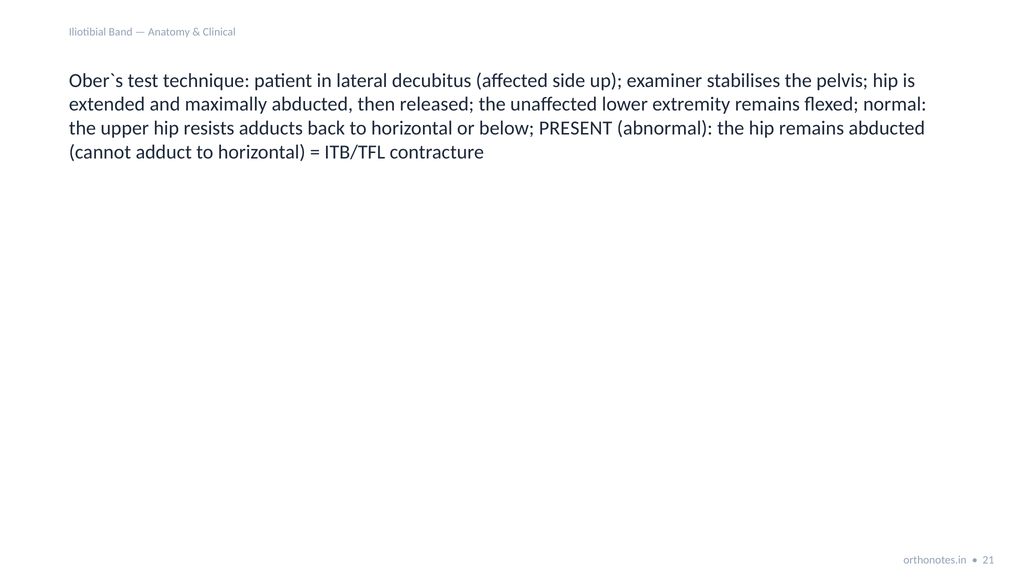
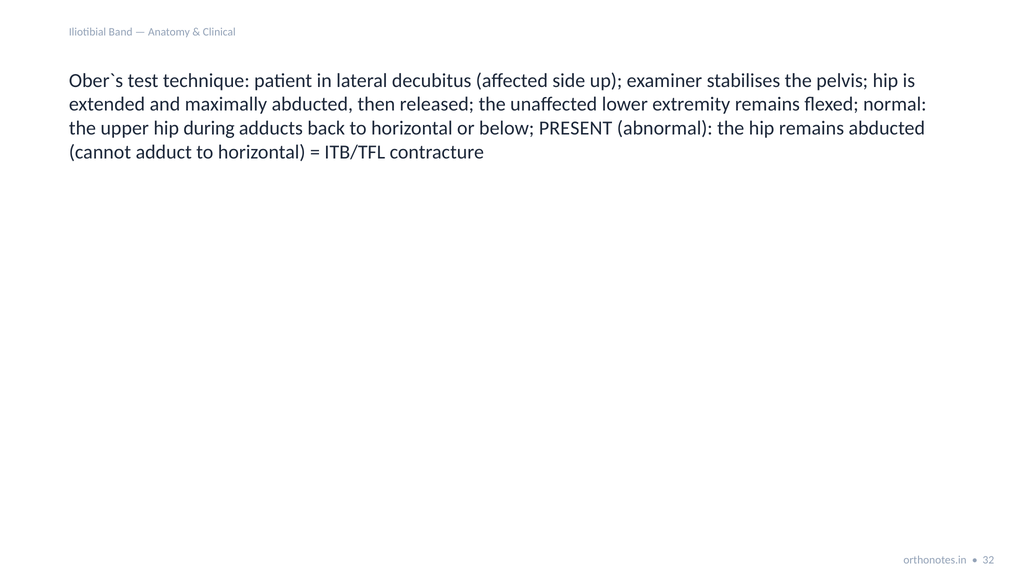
resists: resists -> during (209, 128)
21: 21 -> 32 (988, 560)
